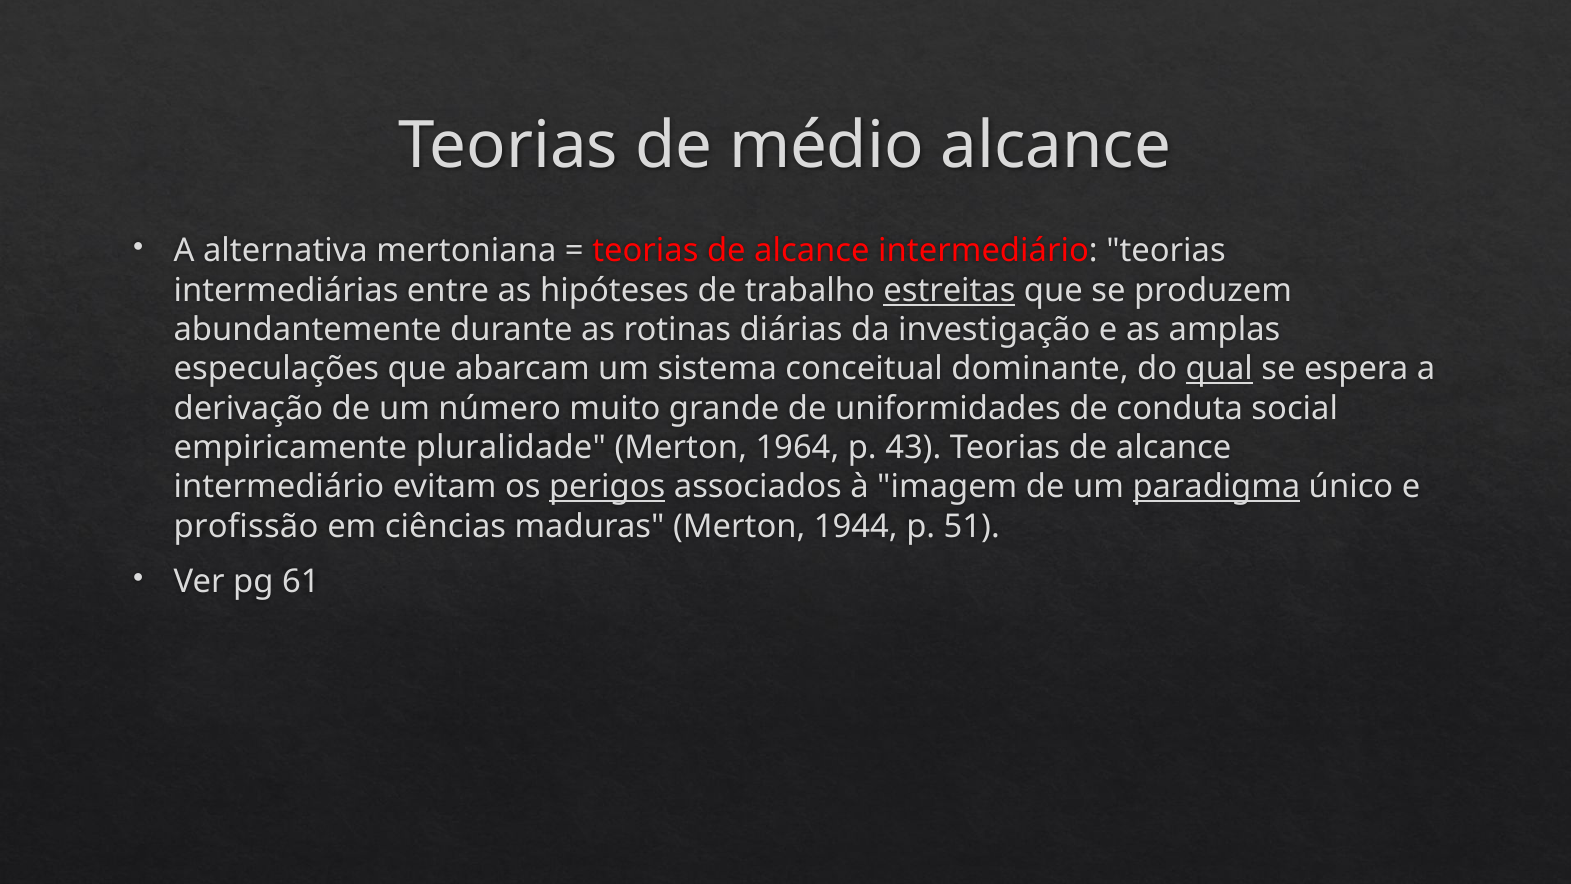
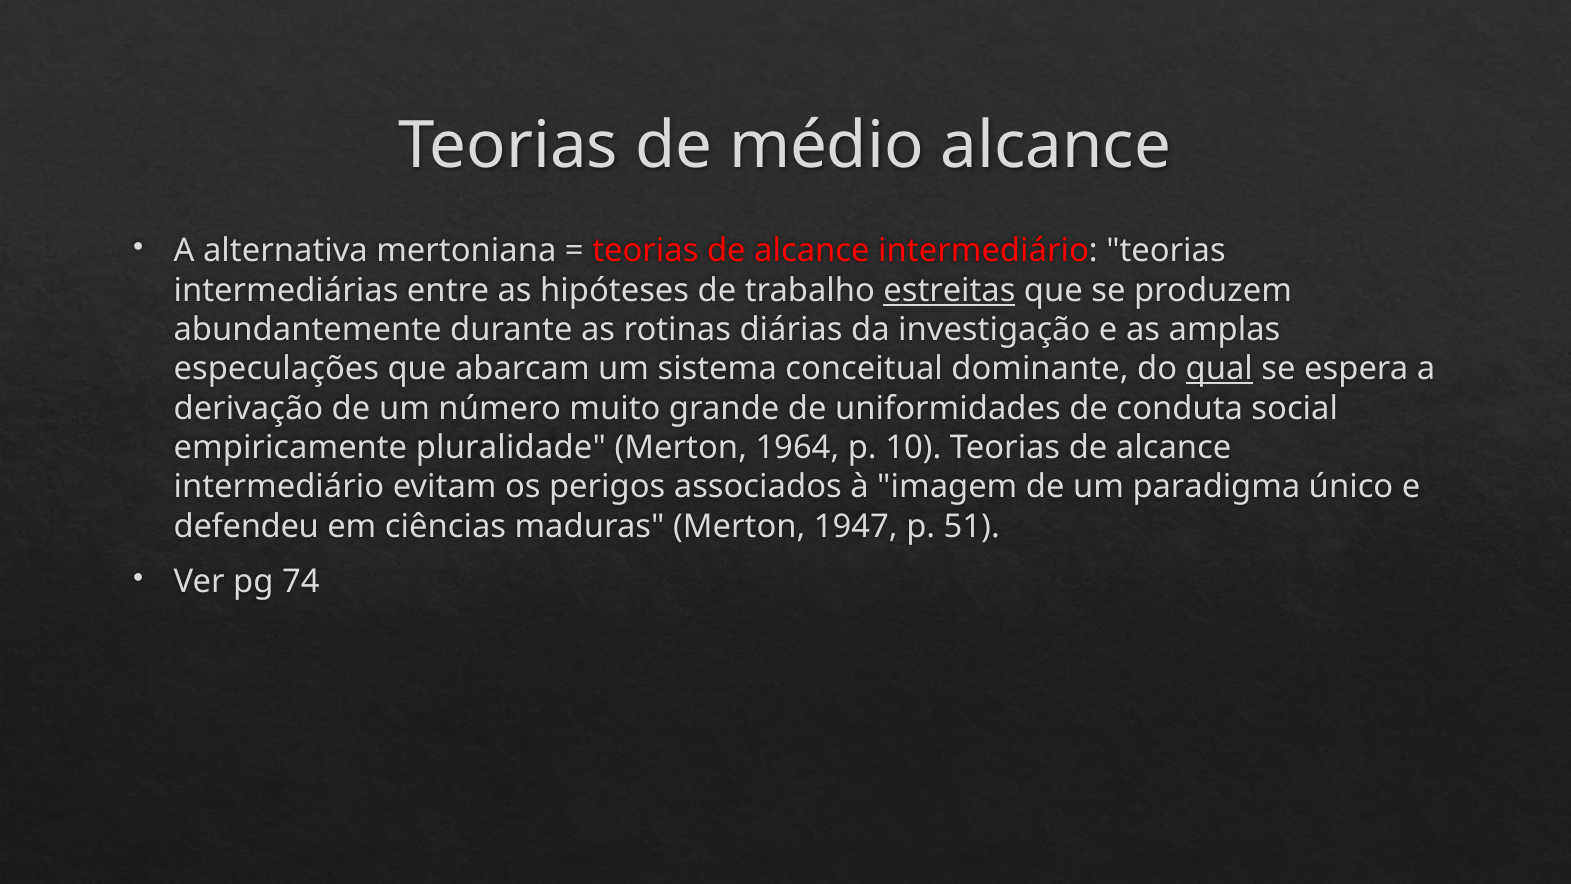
43: 43 -> 10 (913, 447)
perigos underline: present -> none (607, 487)
paradigma underline: present -> none (1216, 487)
profissão: profissão -> defendeu (246, 526)
1944: 1944 -> 1947 (856, 526)
61: 61 -> 74 (301, 582)
